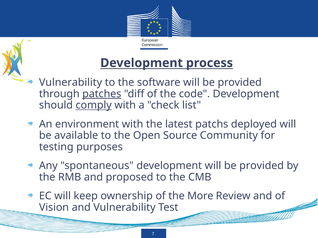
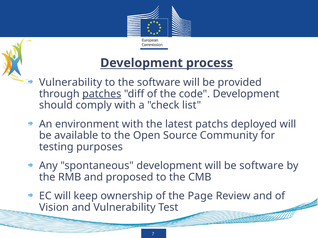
comply underline: present -> none (94, 105)
development will be provided: provided -> software (262, 166)
More: More -> Page (200, 196)
